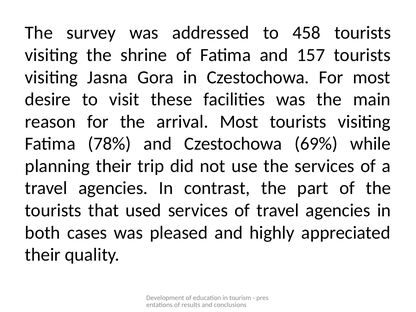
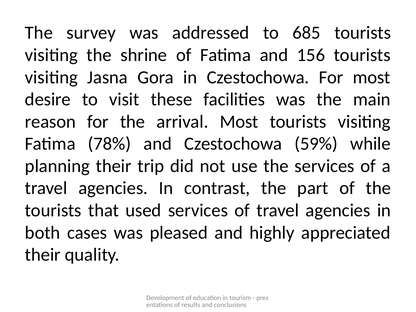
458: 458 -> 685 (307, 33)
157: 157 -> 156 (311, 55)
69%: 69% -> 59% (316, 144)
